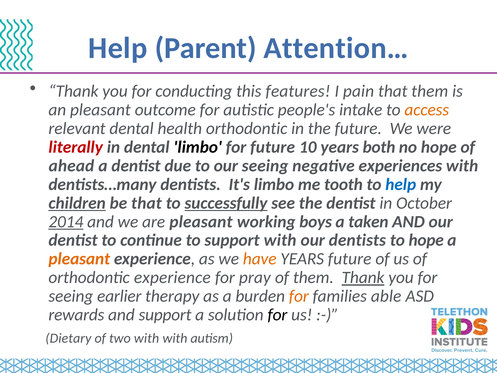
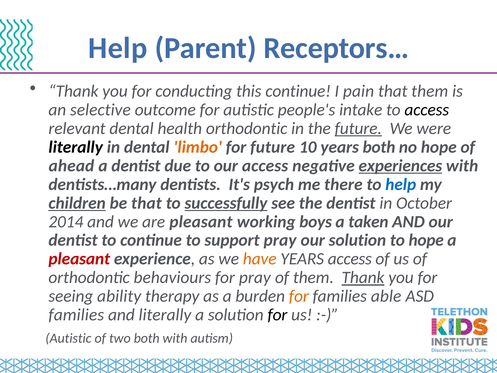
Attention…: Attention… -> Receptors… (336, 48)
this features: features -> continue (298, 91)
an pleasant: pleasant -> selective (100, 110)
access colour: orange -> black (427, 110)
future underline: none -> present (358, 128)
literally colour: red -> black (76, 147)
limbo colour: black -> orange (198, 147)
our seeing: seeing -> access (265, 166)
experiences underline: none -> present (400, 166)
It's limbo: limbo -> psych (274, 184)
tooth: tooth -> there (343, 184)
2014 underline: present -> none (66, 221)
support with: with -> pray (280, 240)
our dentists: dentists -> solution (357, 240)
pleasant colour: orange -> red (79, 259)
YEARS future: future -> access (350, 259)
orthodontic experience: experience -> behaviours (172, 277)
earlier: earlier -> ability (119, 296)
rewards: rewards -> families (76, 315)
and support: support -> literally (165, 315)
Dietary: Dietary -> Autistic (68, 338)
two with: with -> both (147, 338)
